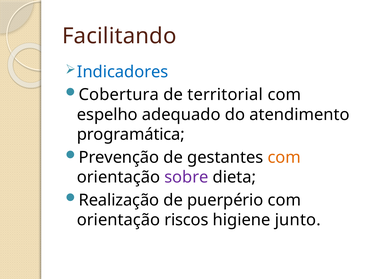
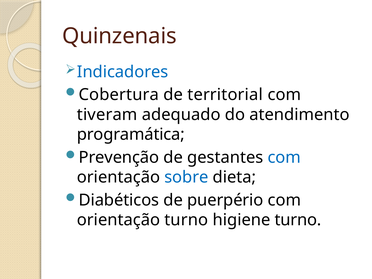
Facilitando: Facilitando -> Quinzenais (119, 36)
espelho: espelho -> tiveram (107, 115)
com colour: orange -> blue (284, 157)
sobre colour: purple -> blue (186, 177)
Realização: Realização -> Diabéticos (119, 200)
orientação riscos: riscos -> turno (186, 220)
higiene junto: junto -> turno (298, 220)
